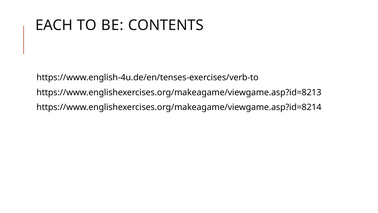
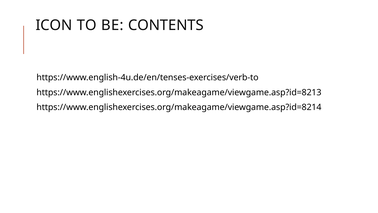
EACH: EACH -> ICON (54, 25)
